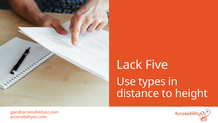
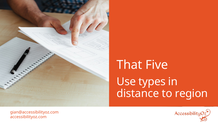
Lack: Lack -> That (129, 65)
height: height -> region (191, 93)
